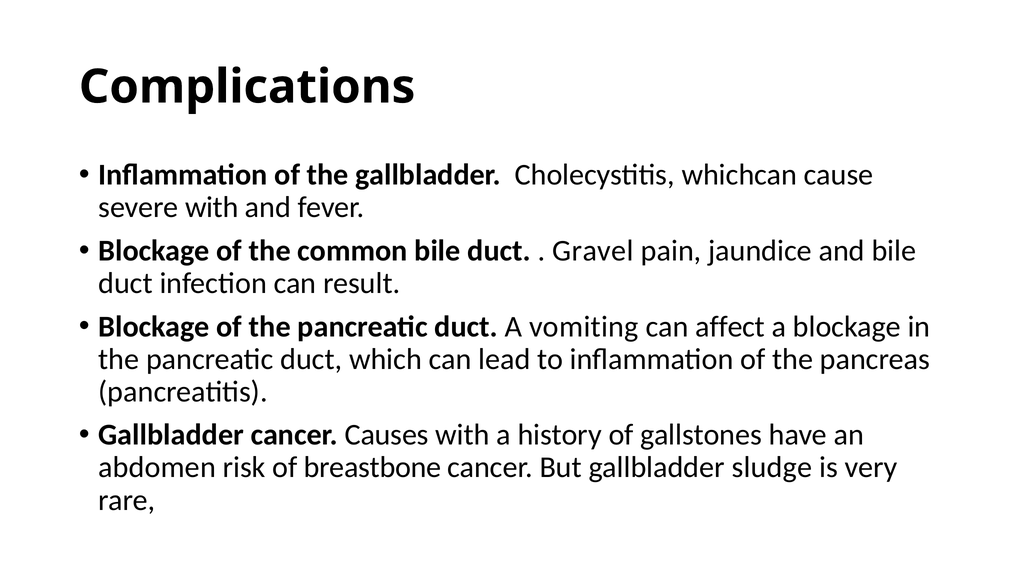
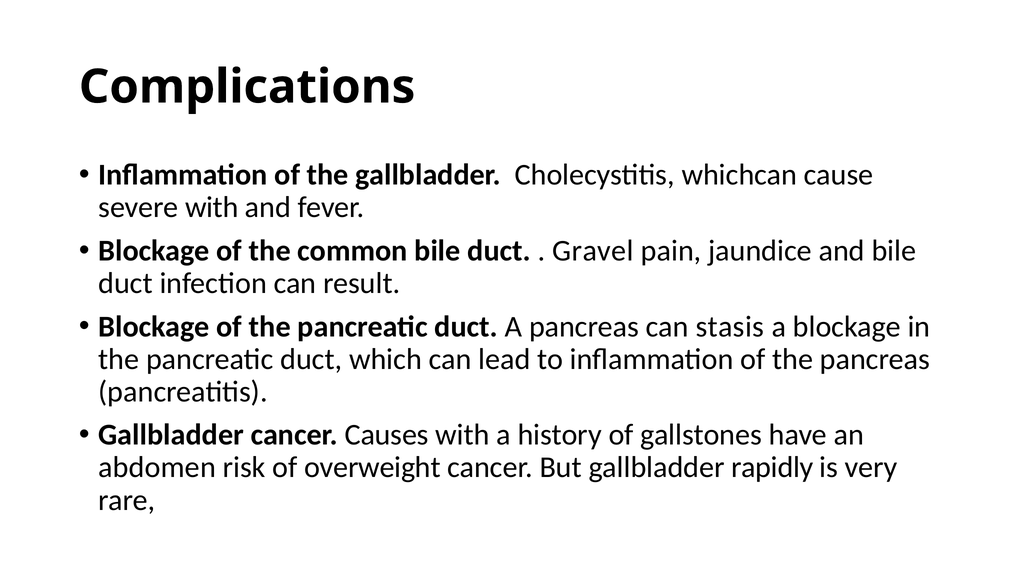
A vomiting: vomiting -> pancreas (584, 327)
affect: affect -> stasis (730, 327)
breastbone: breastbone -> overweight (372, 468)
sludge: sludge -> rapidly (772, 468)
